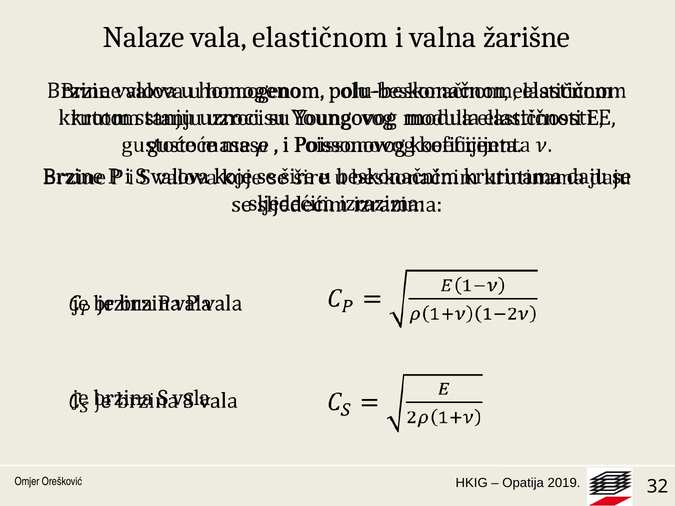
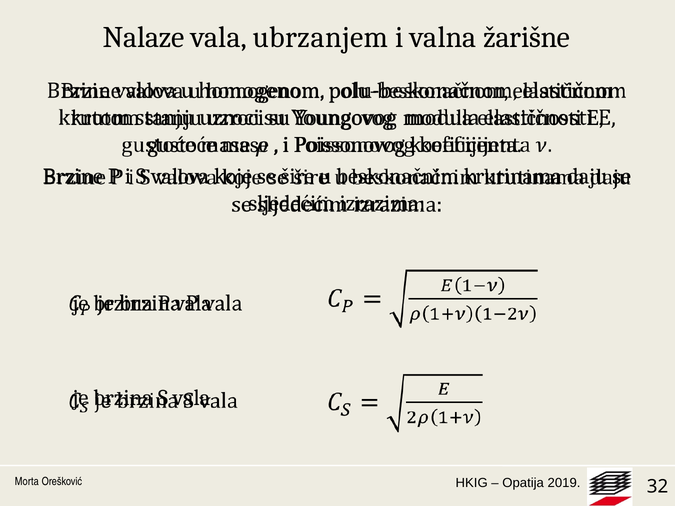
vala elastičnom: elastičnom -> ubrzanjem (320, 37)
Omjer: Omjer -> Morta (27, 482)
